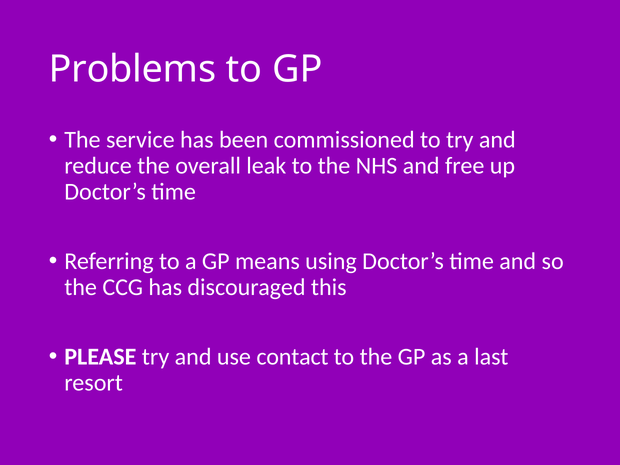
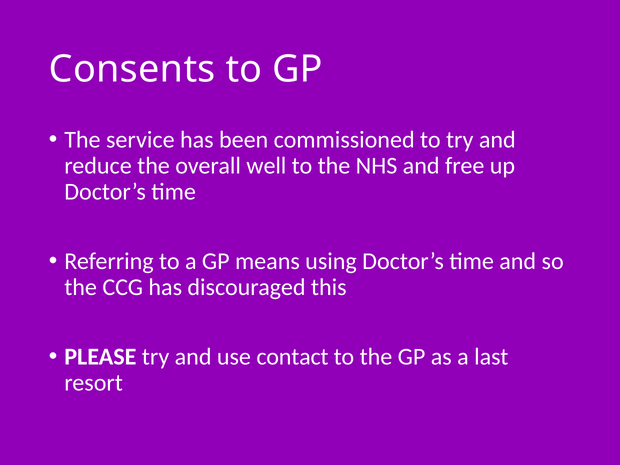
Problems: Problems -> Consents (132, 69)
leak: leak -> well (266, 166)
